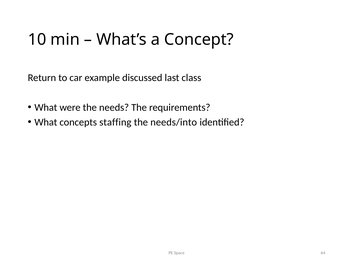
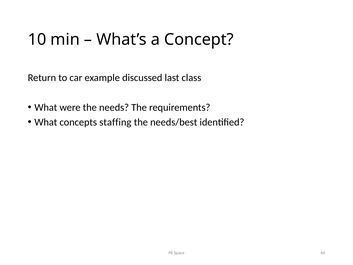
needs/into: needs/into -> needs/best (174, 122)
